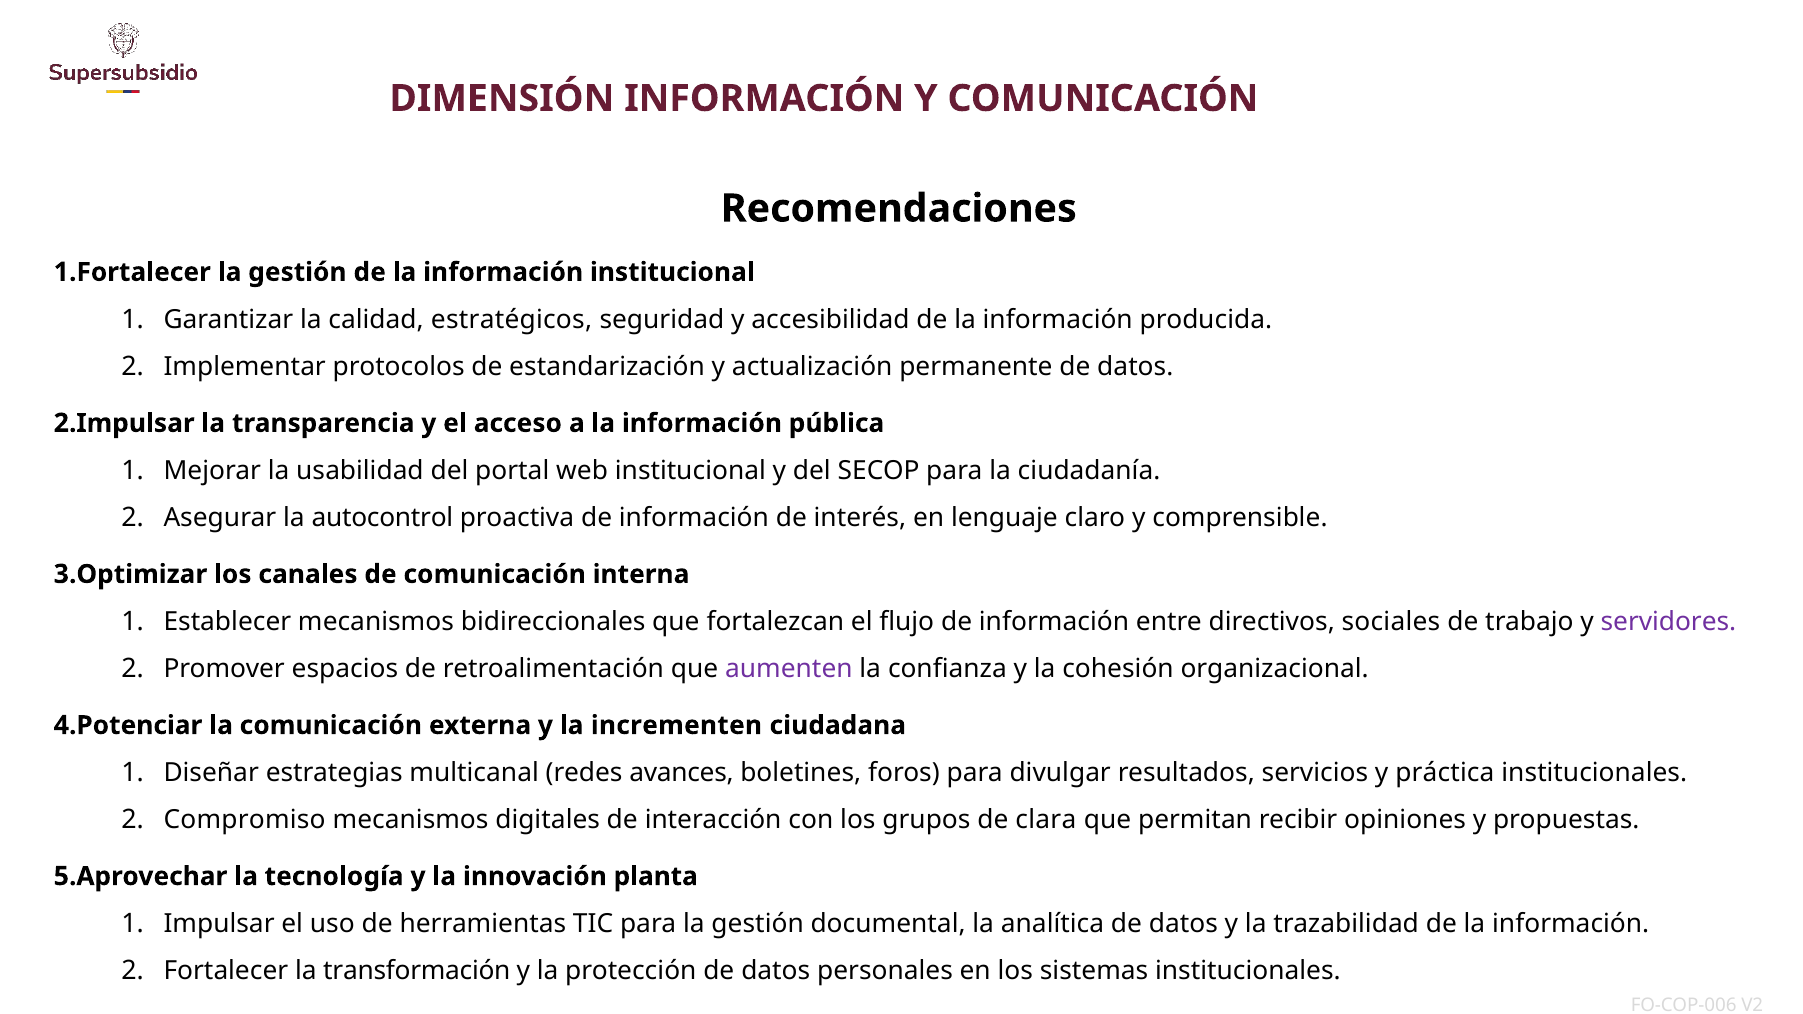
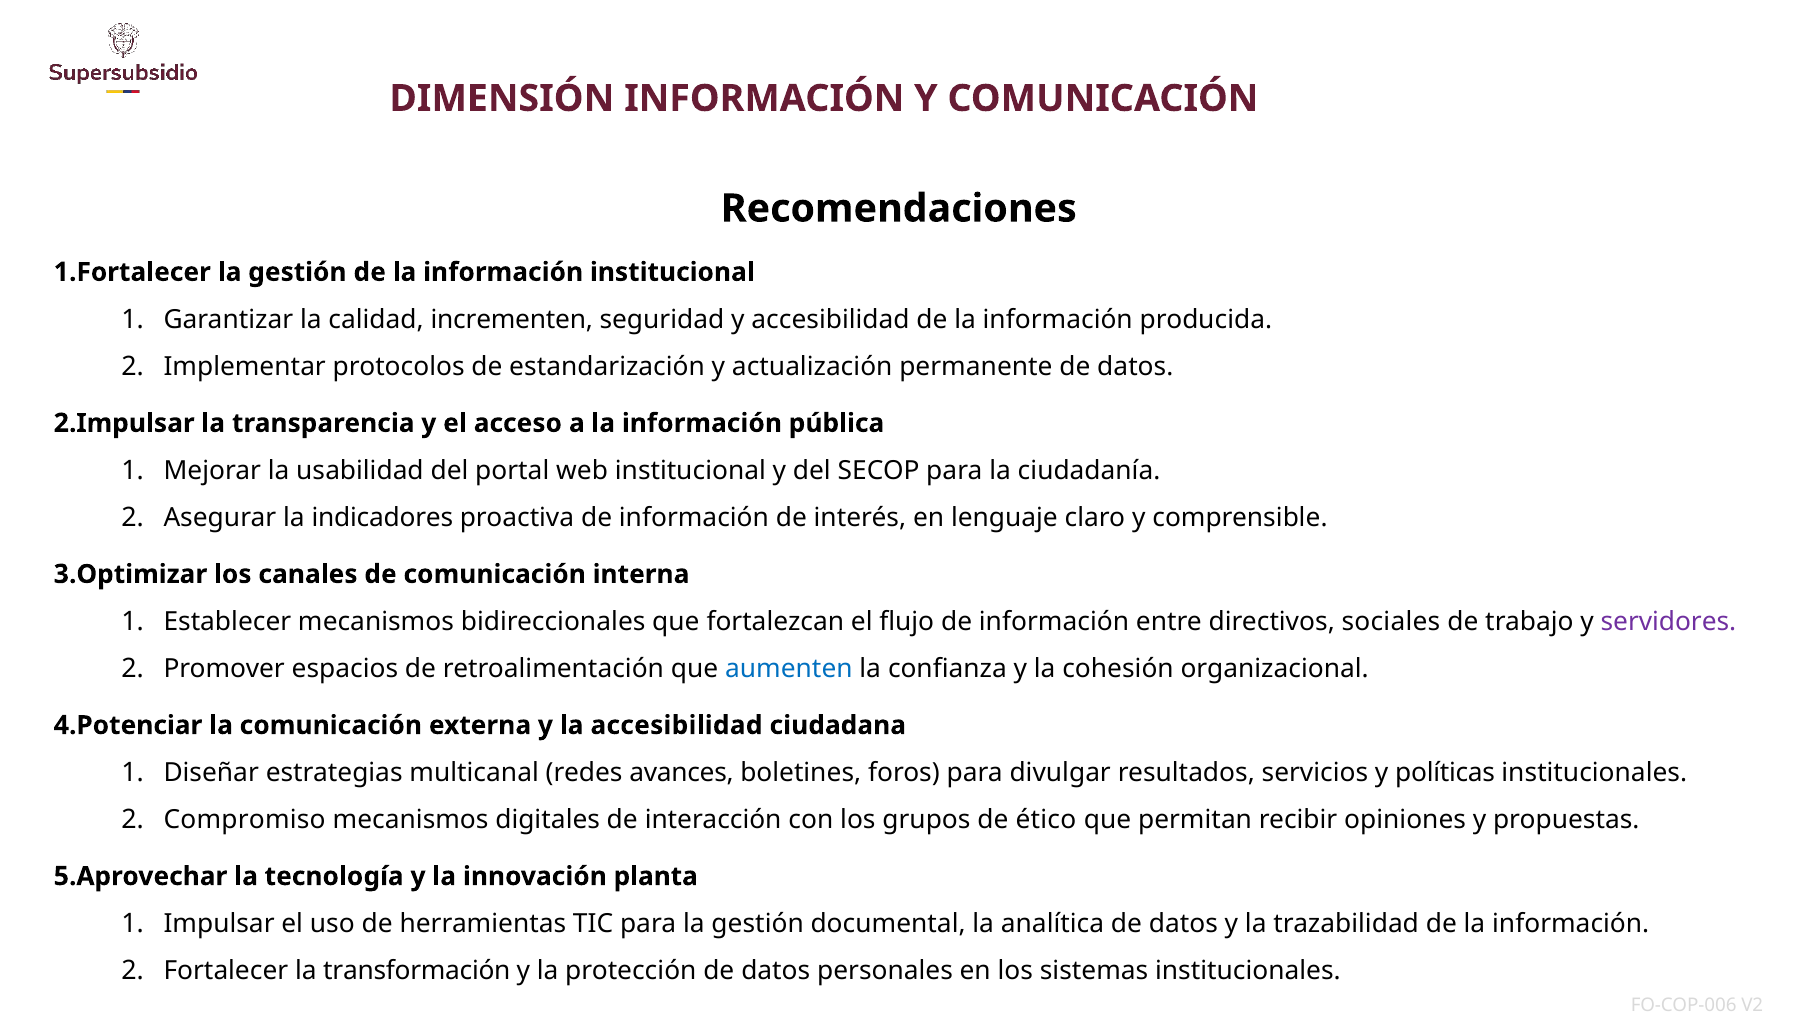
estratégicos: estratégicos -> incrementen (512, 319)
autocontrol: autocontrol -> indicadores (382, 518)
aumenten colour: purple -> blue (789, 669)
la incrementen: incrementen -> accesibilidad (676, 725)
práctica: práctica -> políticas (1445, 773)
clara: clara -> ético (1046, 820)
